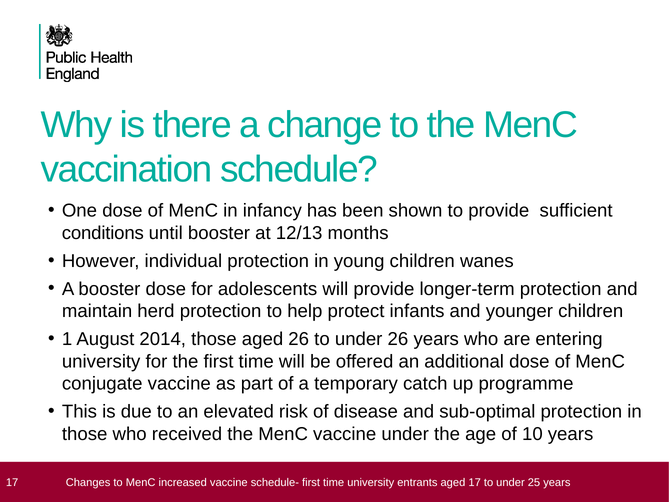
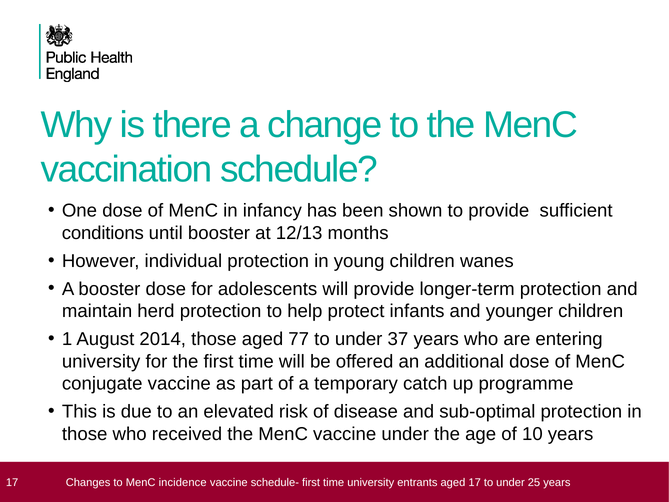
aged 26: 26 -> 77 (299, 339)
under 26: 26 -> 37 (398, 339)
increased: increased -> incidence (183, 482)
